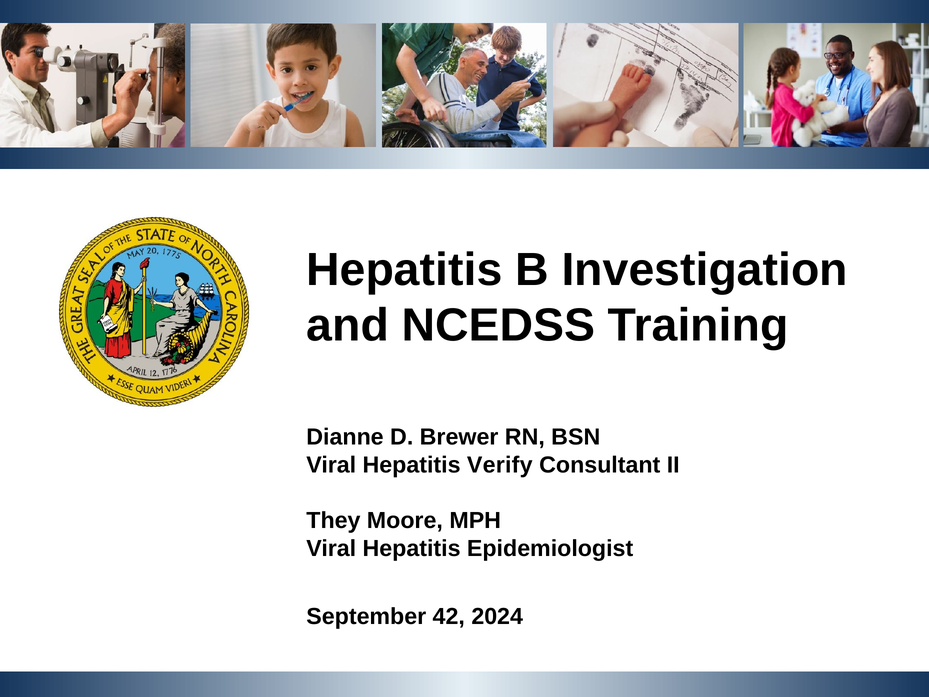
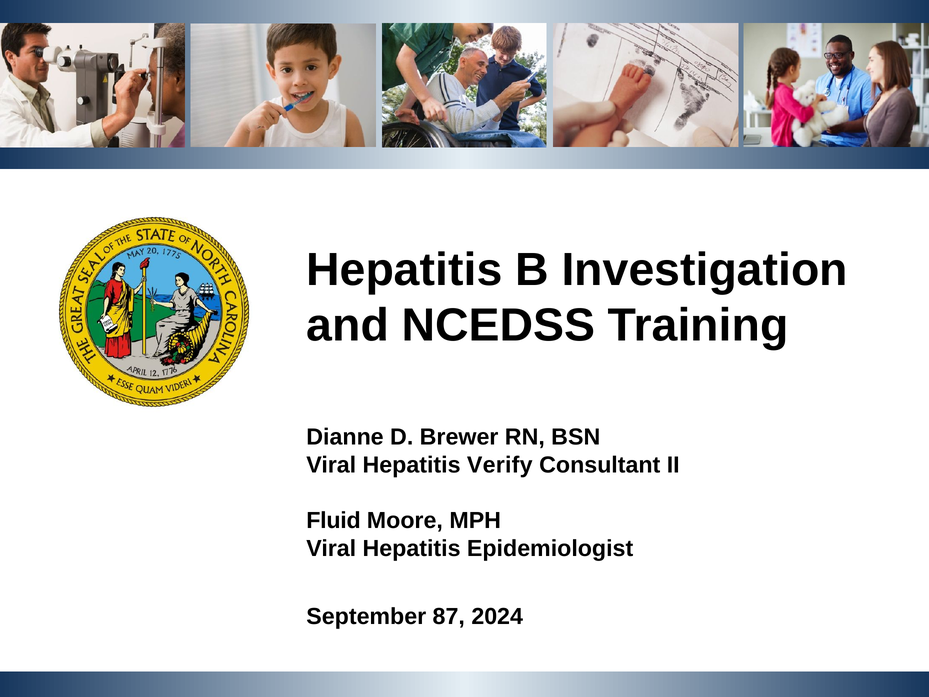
They: They -> Fluid (334, 520)
42: 42 -> 87 (449, 616)
